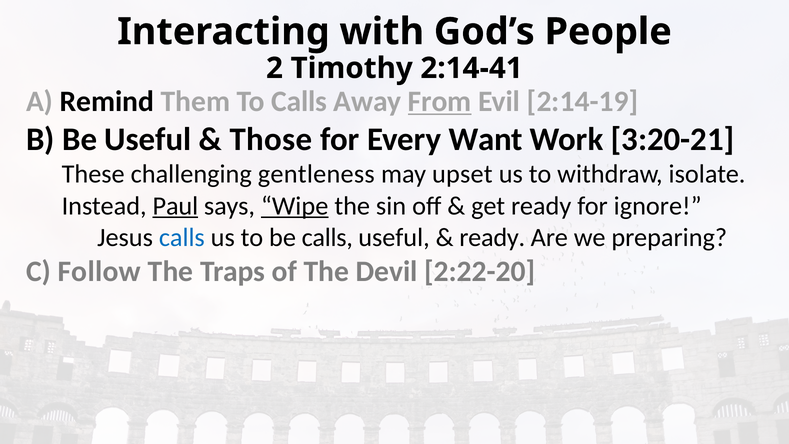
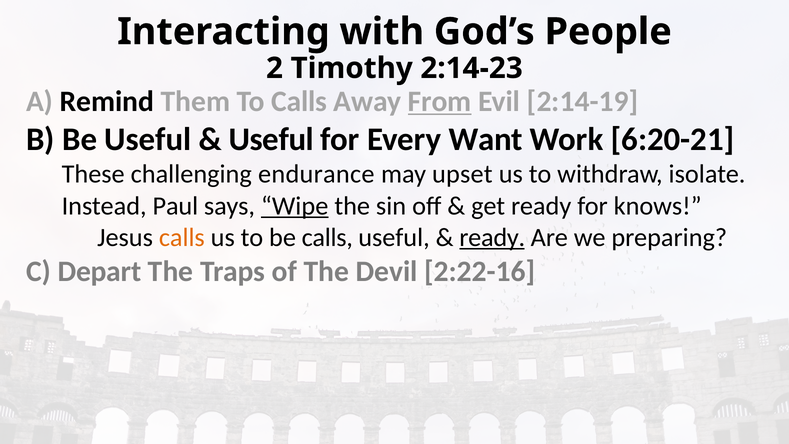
2:14-41: 2:14-41 -> 2:14-23 (472, 68)
Those: Those -> Useful (271, 139)
3:20-21: 3:20-21 -> 6:20-21 (673, 139)
gentleness: gentleness -> endurance (316, 174)
Paul underline: present -> none (175, 206)
ignore: ignore -> knows (658, 206)
calls colour: blue -> orange (182, 237)
ready underline: none -> present (492, 237)
Follow: Follow -> Depart (100, 271)
2:22-20: 2:22-20 -> 2:22-16 (480, 271)
